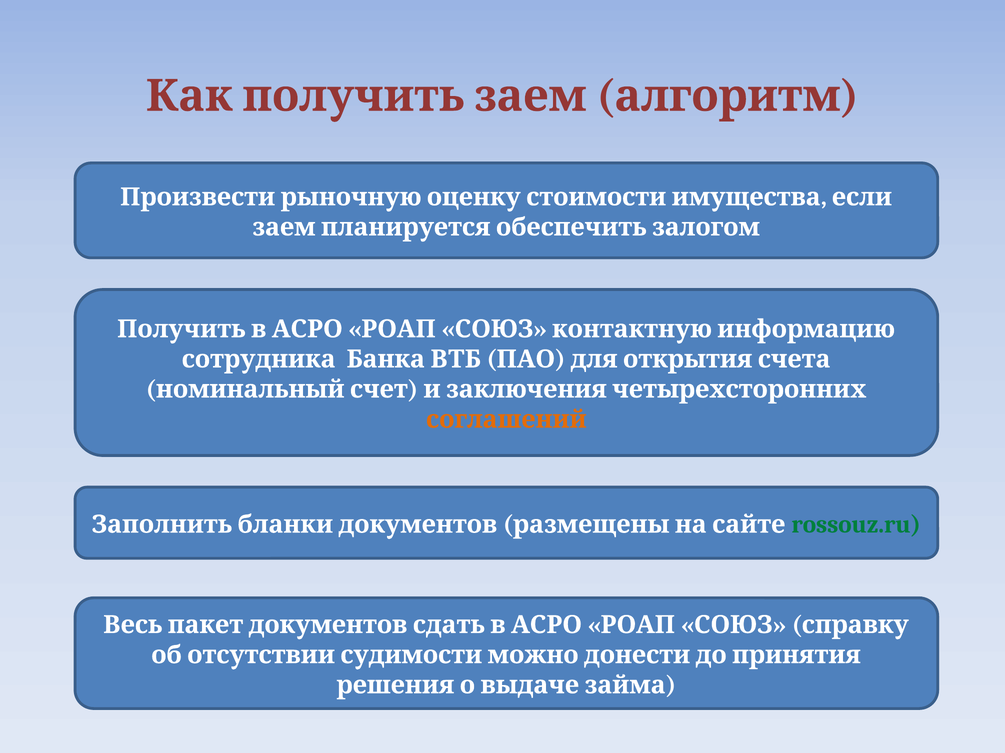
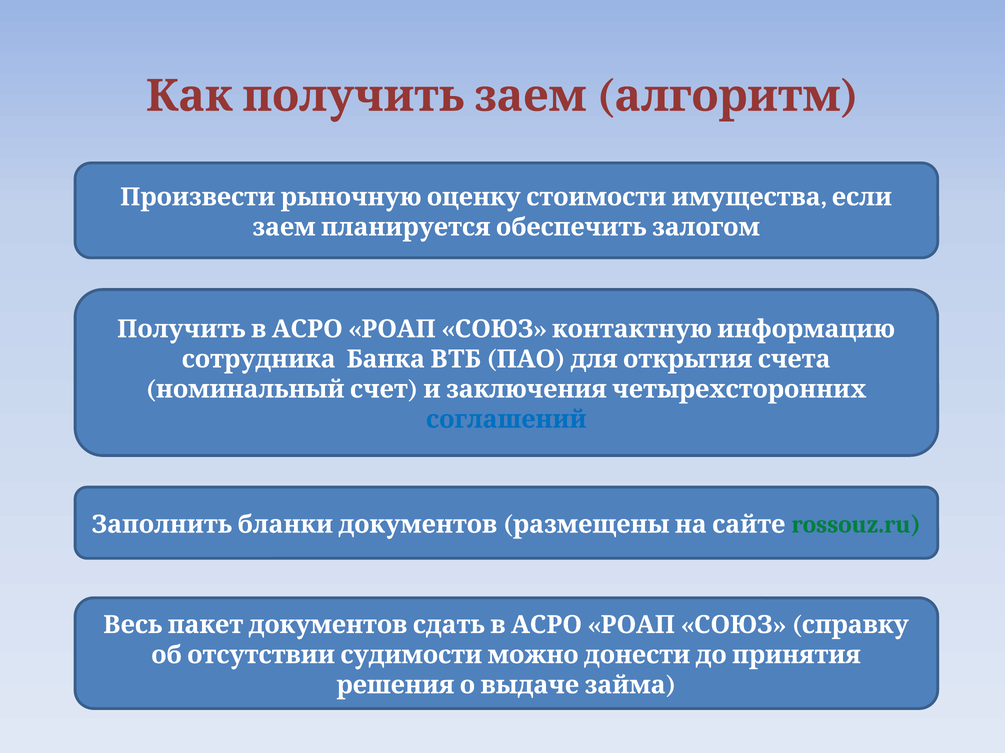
соглашений colour: orange -> blue (506, 420)
